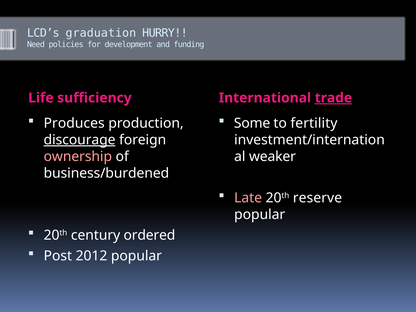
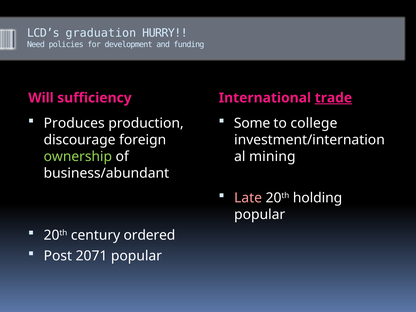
Life: Life -> Will (41, 98)
fertility: fertility -> college (314, 123)
discourage underline: present -> none (80, 140)
ownership colour: pink -> light green (78, 156)
weaker: weaker -> mining (272, 156)
business/burdened: business/burdened -> business/abundant (106, 173)
reserve: reserve -> holding (318, 198)
2012: 2012 -> 2071 (92, 256)
